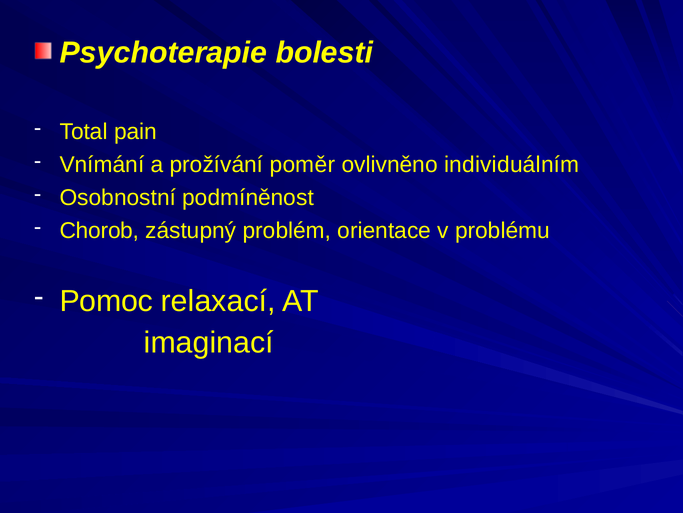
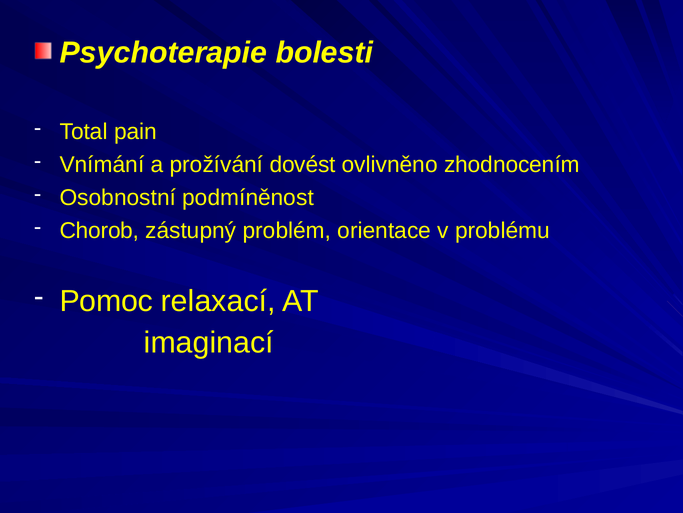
poměr: poměr -> dovést (303, 164)
individuálním: individuálním -> zhodnocením (512, 164)
